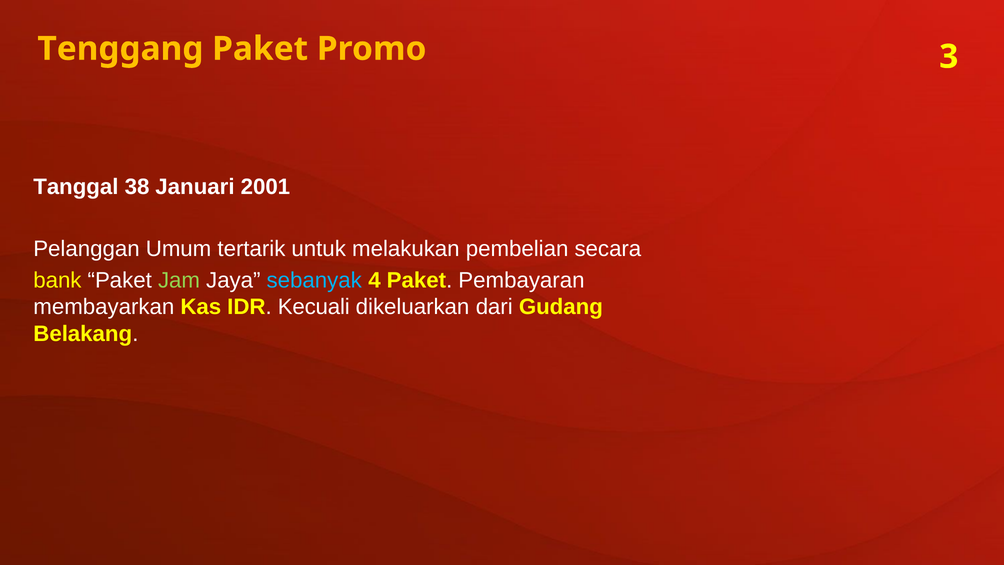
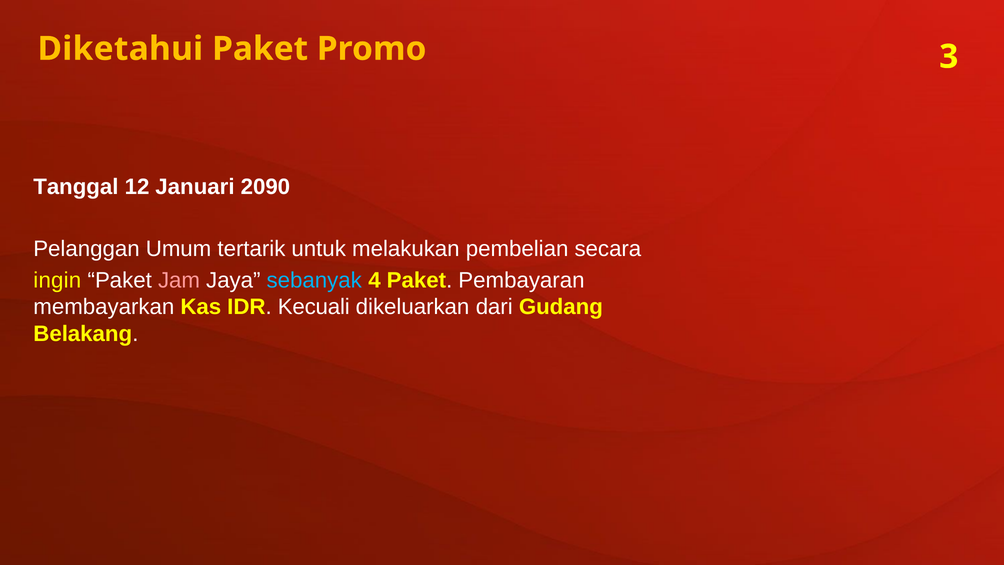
Tenggang: Tenggang -> Diketahui (120, 49)
38: 38 -> 12 (137, 187)
2001: 2001 -> 2090 (265, 187)
bank: bank -> ingin (57, 280)
Jam colour: light green -> pink (179, 280)
